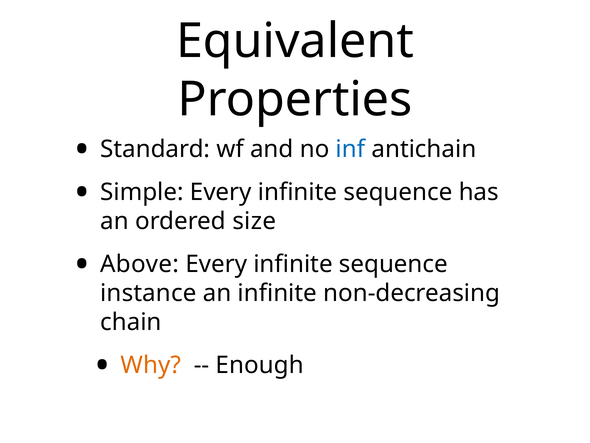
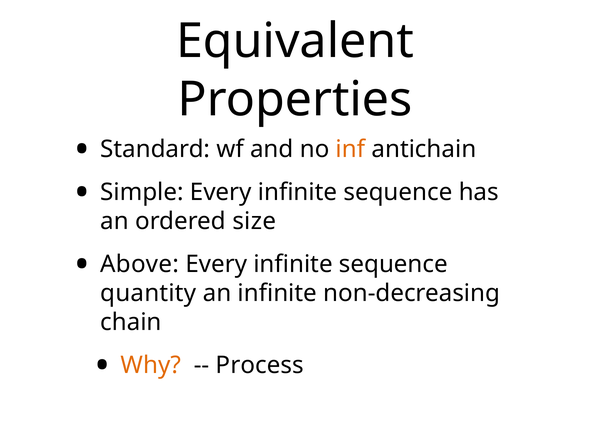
inf colour: blue -> orange (350, 149)
instance: instance -> quantity (148, 293)
Enough: Enough -> Process (260, 365)
